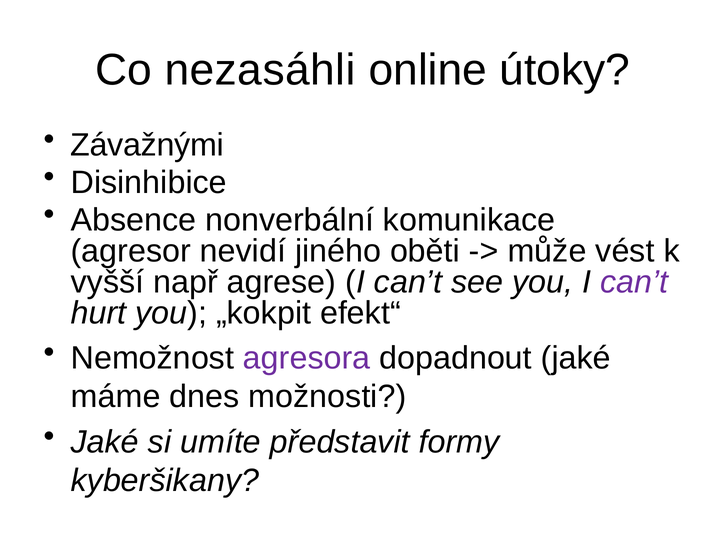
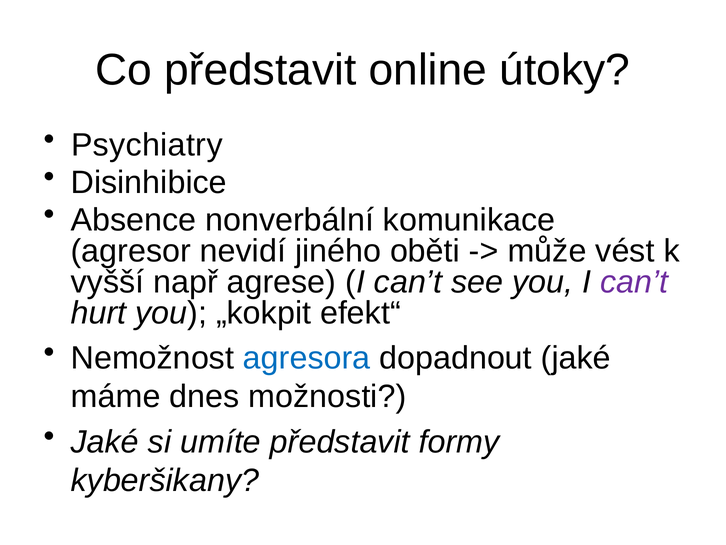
Co nezasáhli: nezasáhli -> představit (260, 70)
Závažnými: Závažnými -> Psychiatry (147, 145)
agresora colour: purple -> blue (307, 358)
